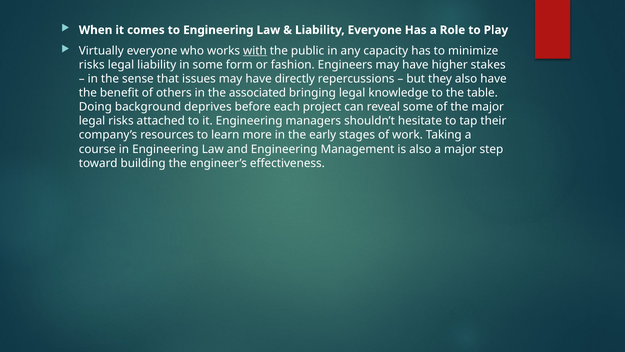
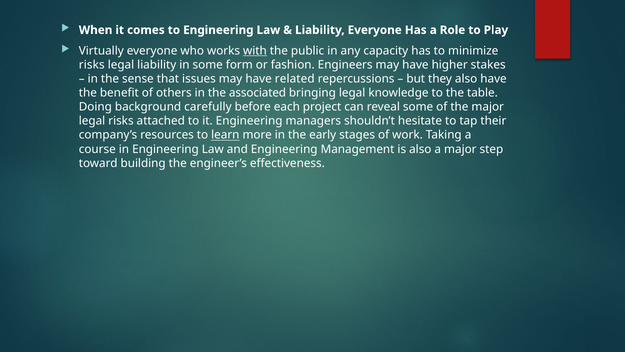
directly: directly -> related (295, 79)
deprives: deprives -> carefully (208, 107)
learn underline: none -> present (225, 135)
